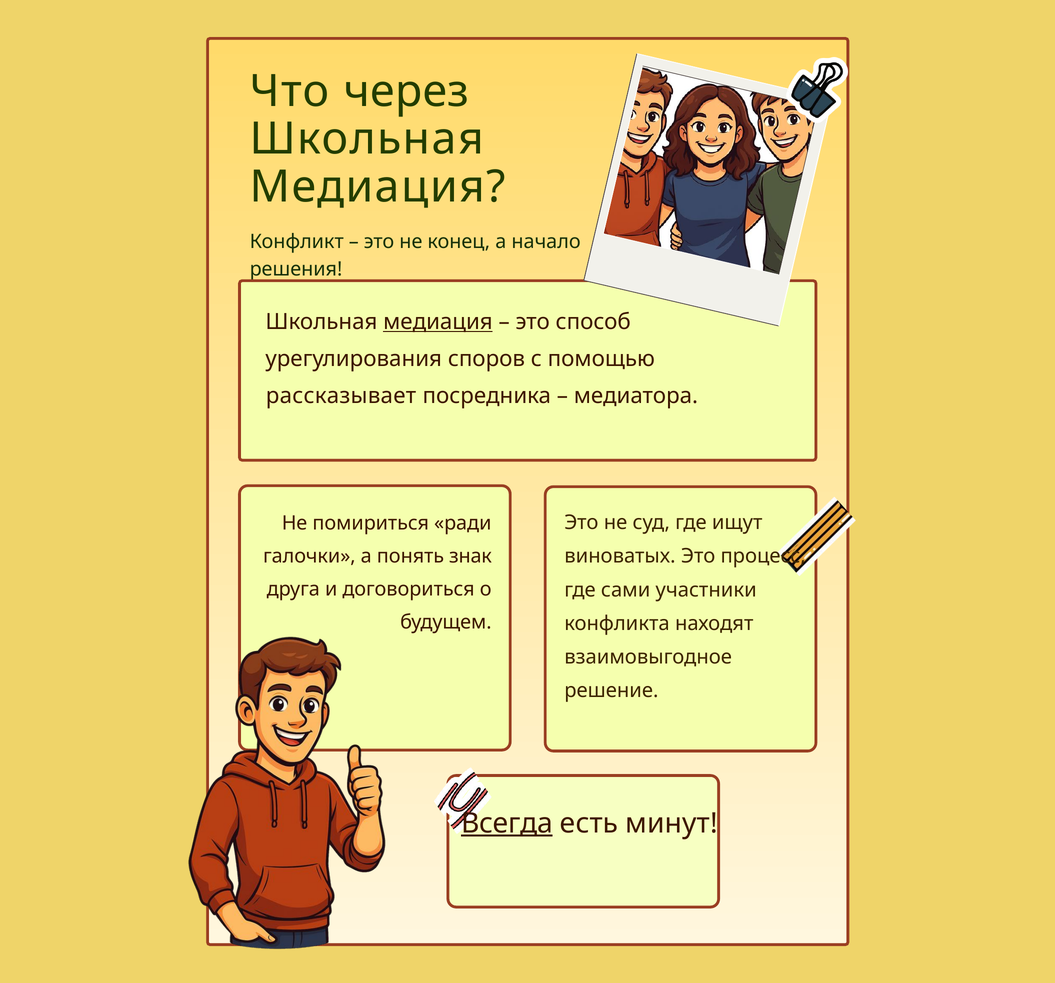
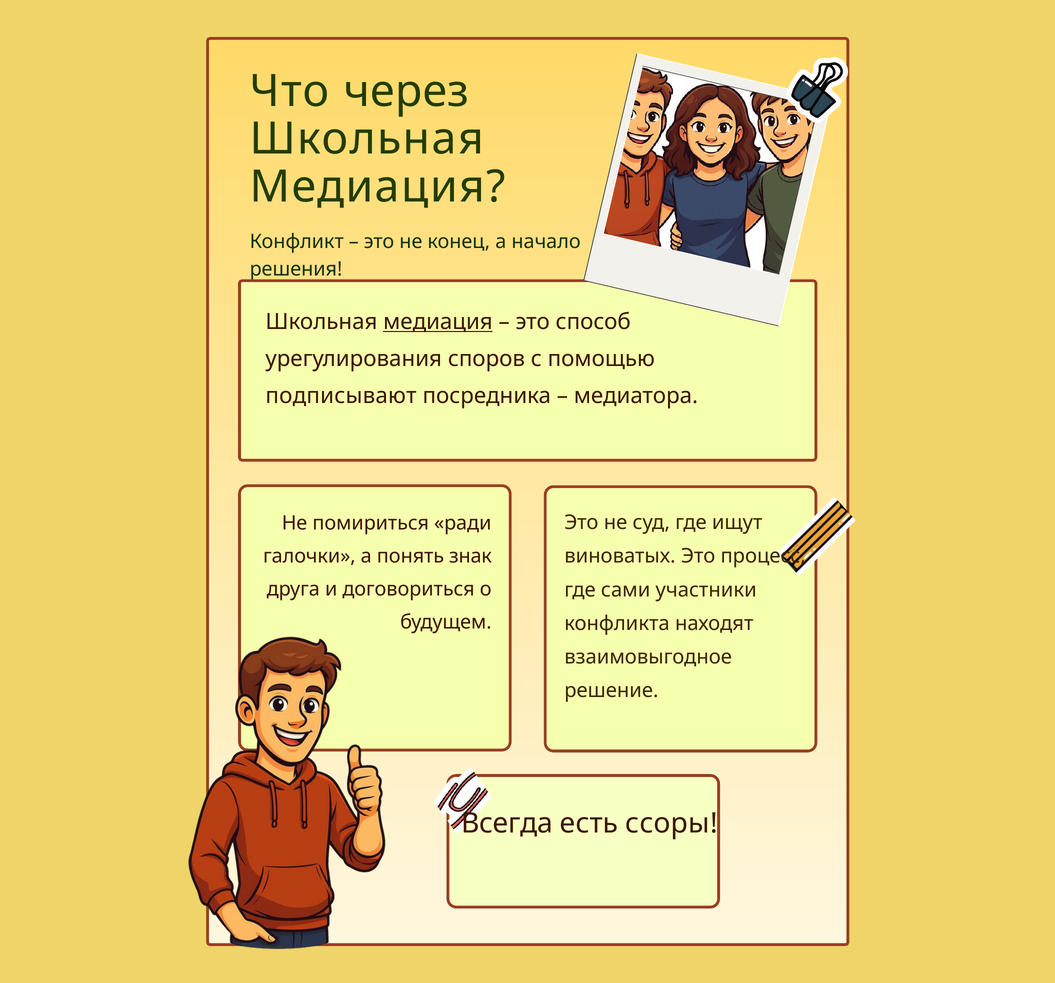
рассказывает: рассказывает -> подписывают (341, 396)
Всегда underline: present -> none (507, 823)
минут: минут -> ссоры (672, 823)
